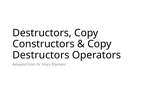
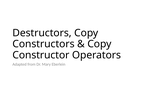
Destructors: Destructors -> Constructor (41, 55)
